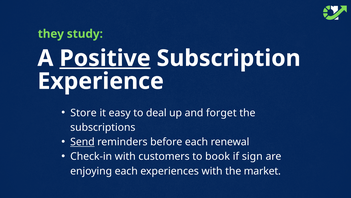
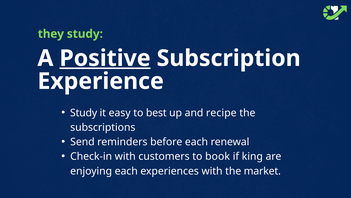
Store: Store -> Study (84, 112)
deal: deal -> best (156, 112)
forget: forget -> recipe (221, 112)
Send underline: present -> none (82, 142)
sign: sign -> king (252, 156)
